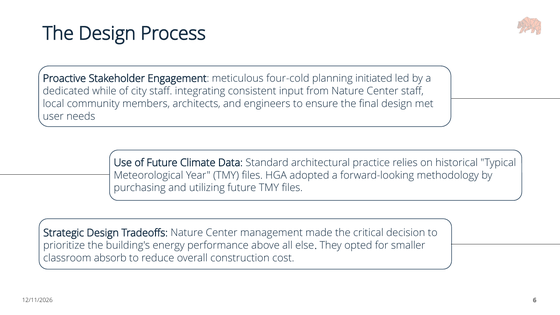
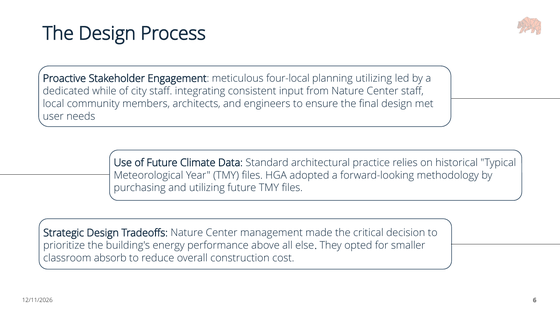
four-cold: four-cold -> four-local (288, 78)
planning initiated: initiated -> utilizing (374, 78)
